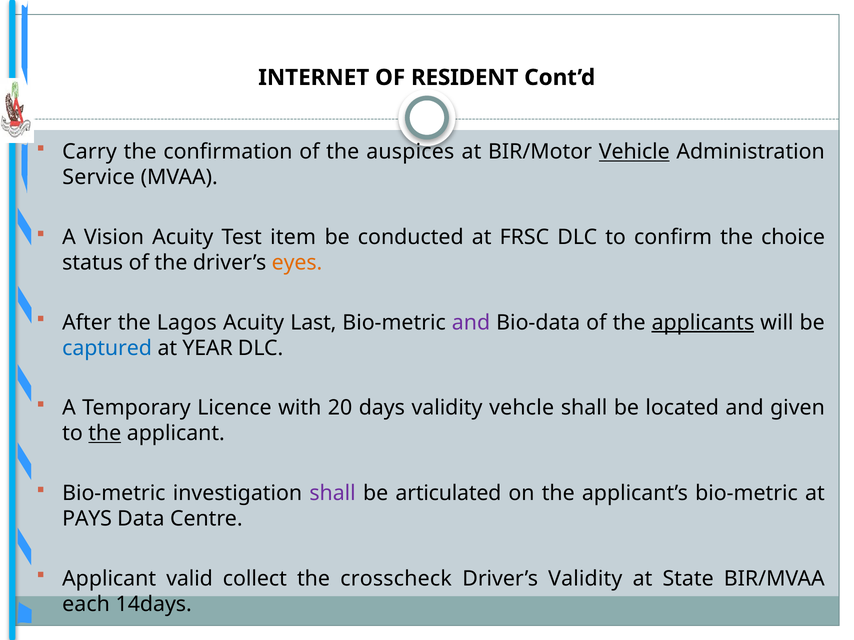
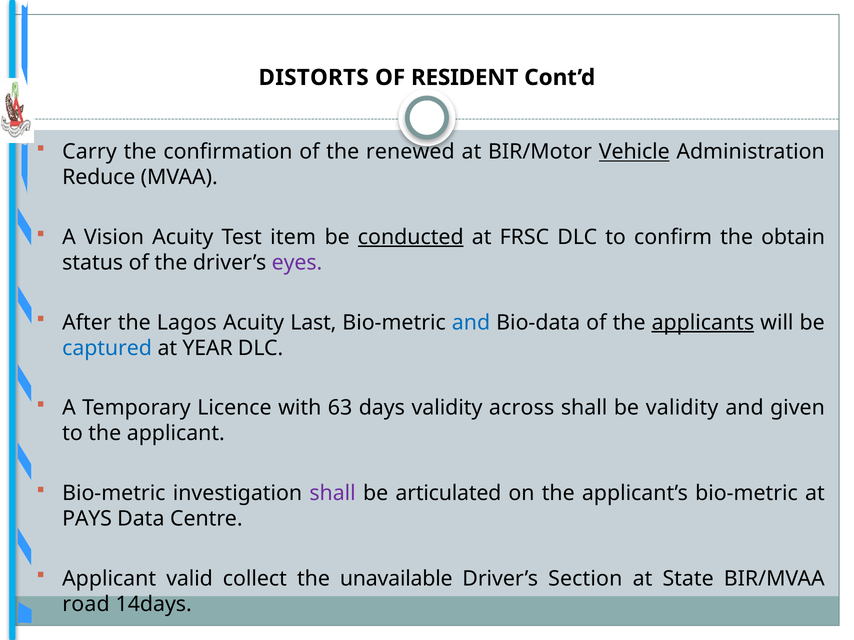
INTERNET: INTERNET -> DISTORTS (314, 78)
auspices: auspices -> renewed (410, 152)
Service: Service -> Reduce (99, 178)
conducted underline: none -> present (411, 237)
choice: choice -> obtain (793, 237)
eyes colour: orange -> purple (297, 263)
and colour: purple -> blue (471, 323)
20: 20 -> 63 (340, 408)
vehcle: vehcle -> across (522, 408)
be located: located -> validity (682, 408)
the underline: present -> none (105, 434)
crosscheck: crosscheck -> unavailable (396, 579)
Driver’s Validity: Validity -> Section (585, 579)
each: each -> road (86, 605)
